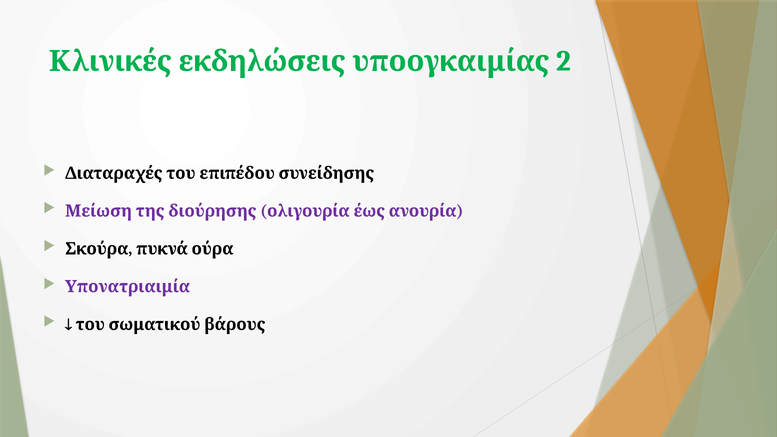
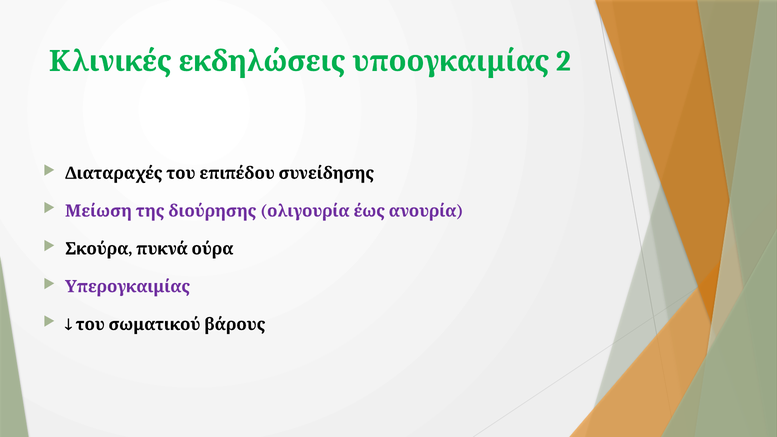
Υπονατριαιμία: Υπονατριαιμία -> Υπερογκαιμίας (128, 287)
